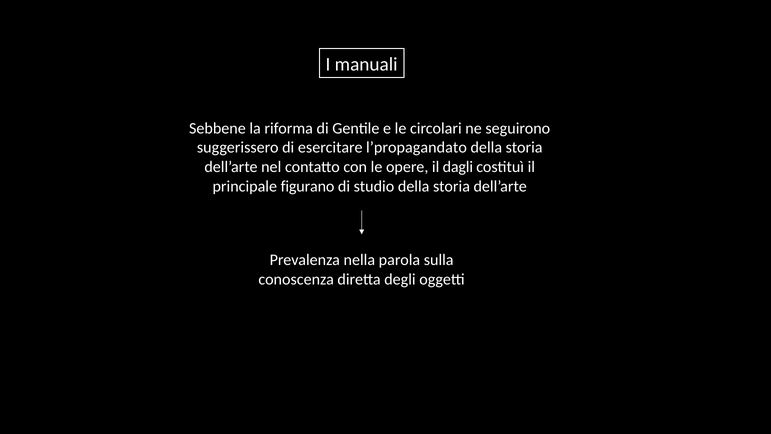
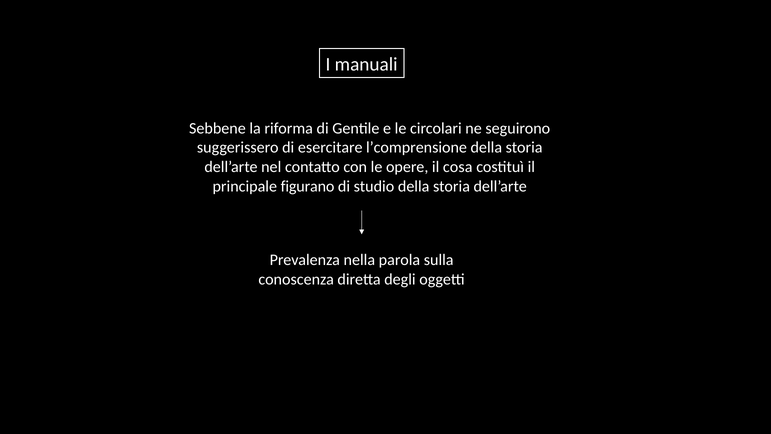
l’propagandato: l’propagandato -> l’comprensione (417, 148)
dagli: dagli -> cosa (458, 167)
